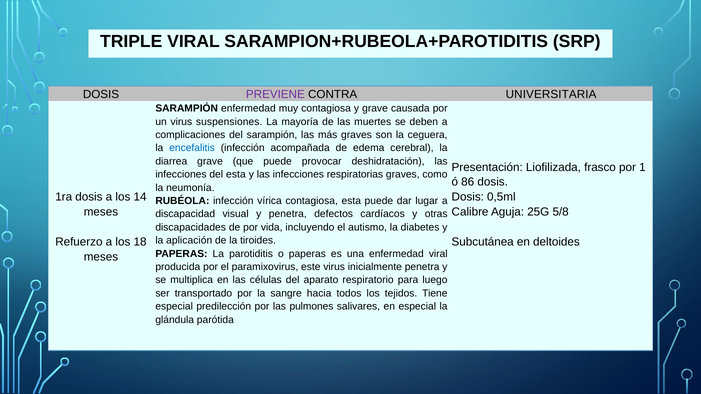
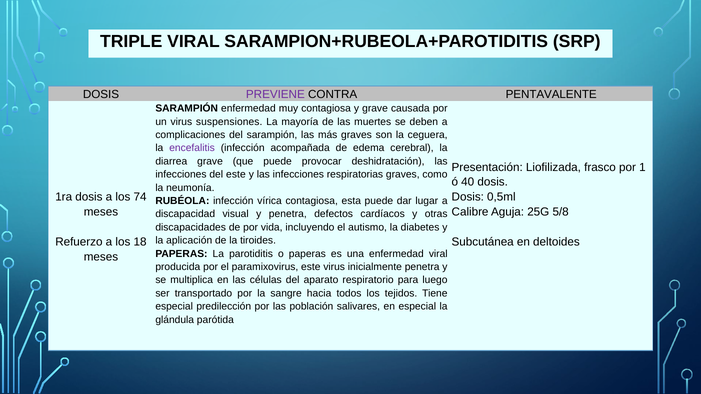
UNIVERSITARIA: UNIVERSITARIA -> PENTAVALENTE (551, 95)
encefalitis colour: blue -> purple (192, 148)
del esta: esta -> este (236, 175)
86: 86 -> 40 (468, 182)
14: 14 -> 74 (140, 197)
pulmones: pulmones -> población (311, 307)
